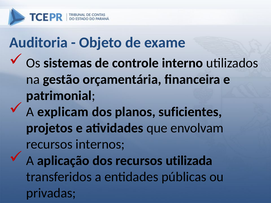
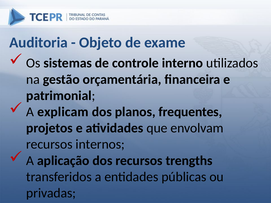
suficientes: suficientes -> frequentes (190, 112)
utilizada: utilizada -> trengths (189, 161)
